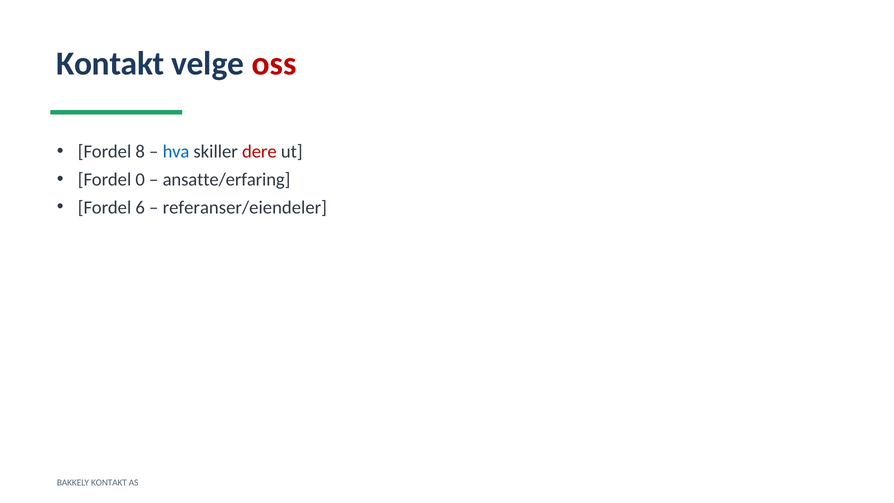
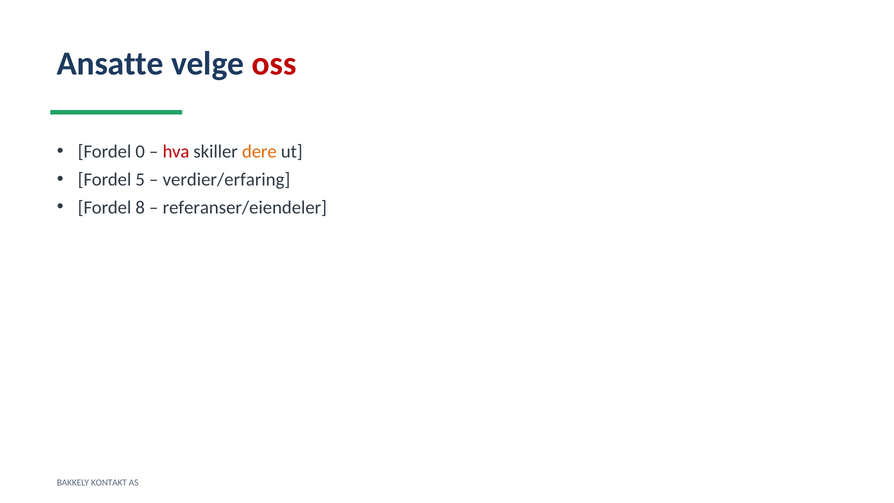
Kontakt: Kontakt -> Ansatte (110, 64)
8: 8 -> 0 (140, 151)
hva colour: blue -> red (176, 151)
dere colour: red -> orange (259, 151)
0: 0 -> 5 (140, 179)
ansatte/erfaring: ansatte/erfaring -> verdier/erfaring (226, 179)
6: 6 -> 8 (140, 207)
